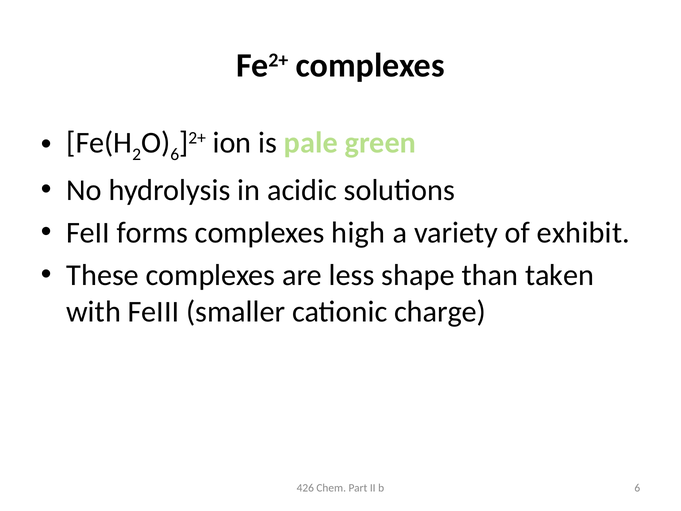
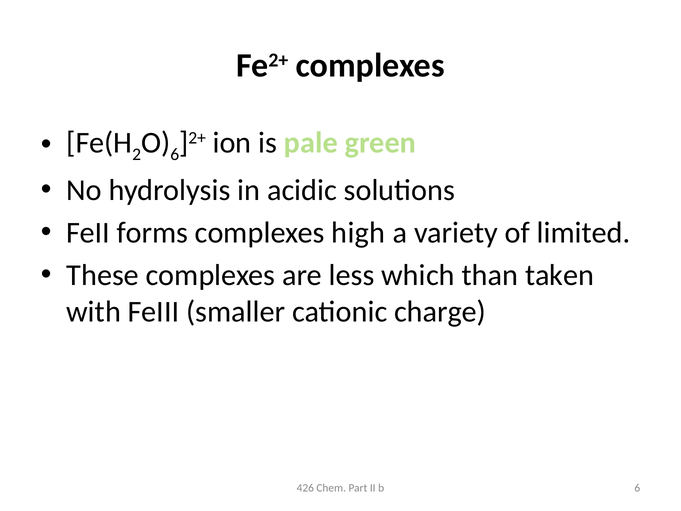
exhibit: exhibit -> limited (584, 233)
shape: shape -> which (418, 275)
